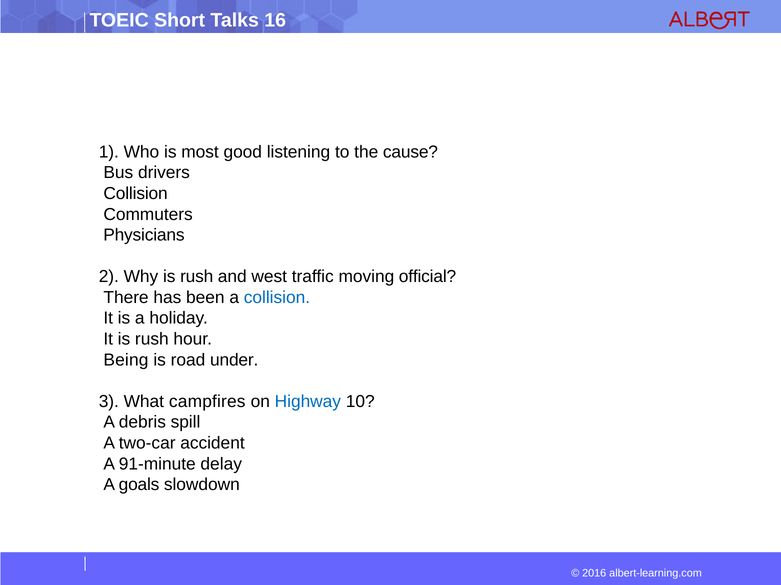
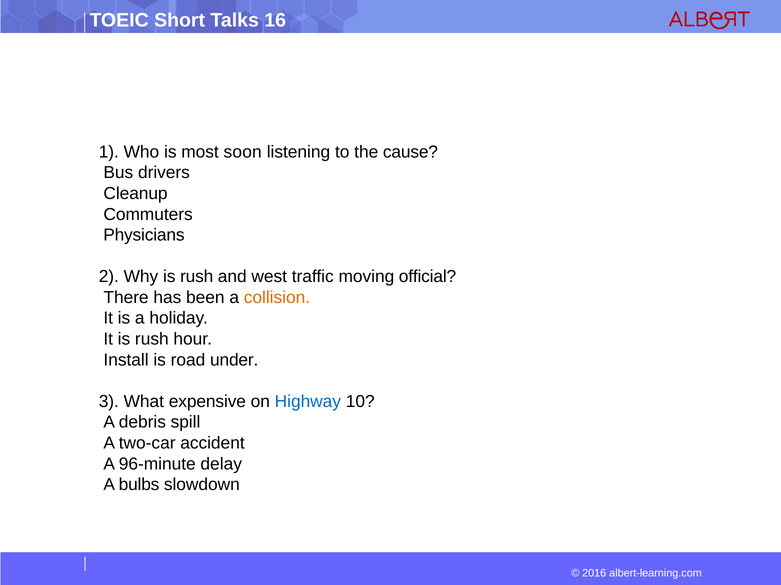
good: good -> soon (243, 152)
Collision: Collision -> Cleanup (136, 194)
collision colour: blue -> orange (277, 298)
Being: Being -> Install (126, 360)
campfires: campfires -> expensive (207, 402)
91-minute: 91-minute -> 96-minute (157, 464)
goals: goals -> bulbs (139, 485)
